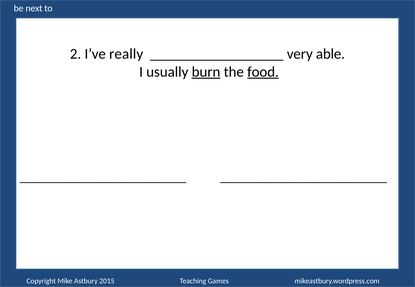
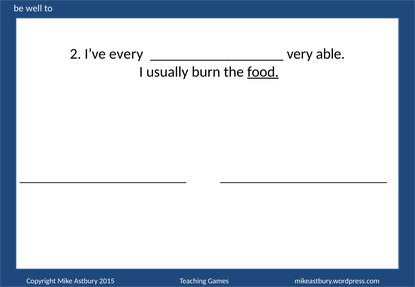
next: next -> well (34, 8)
really: really -> every (126, 54)
burn underline: present -> none (206, 72)
